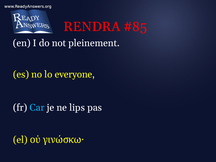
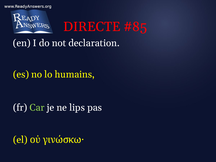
RENDRA: RENDRA -> DIRECTE (92, 27)
pleinement: pleinement -> declaration (94, 43)
everyone: everyone -> humains (75, 74)
Car colour: light blue -> light green (37, 108)
